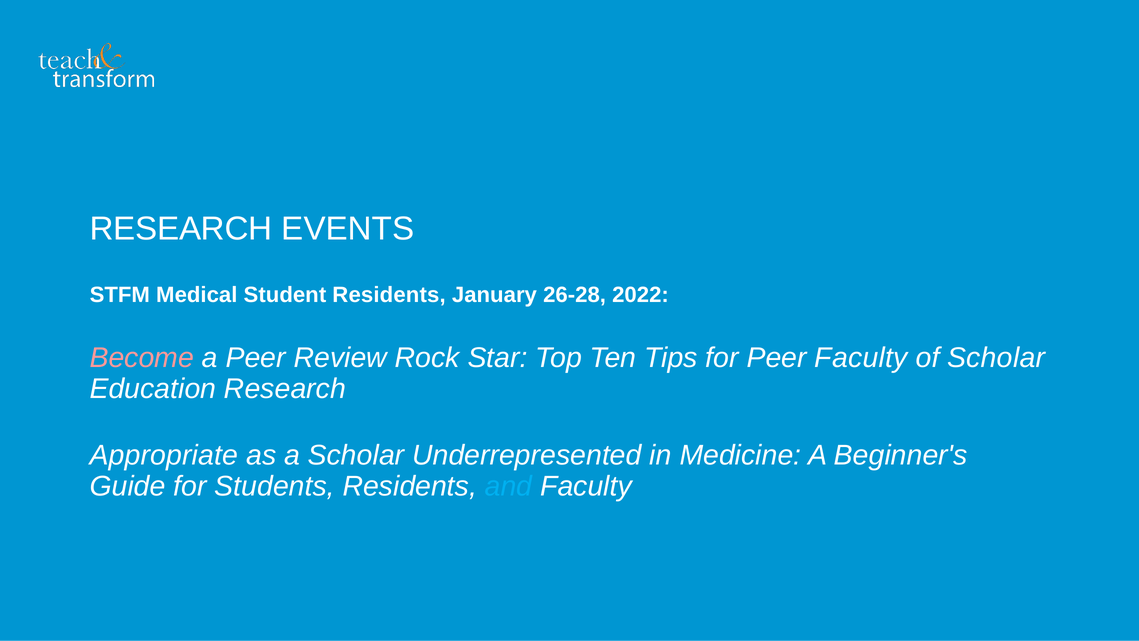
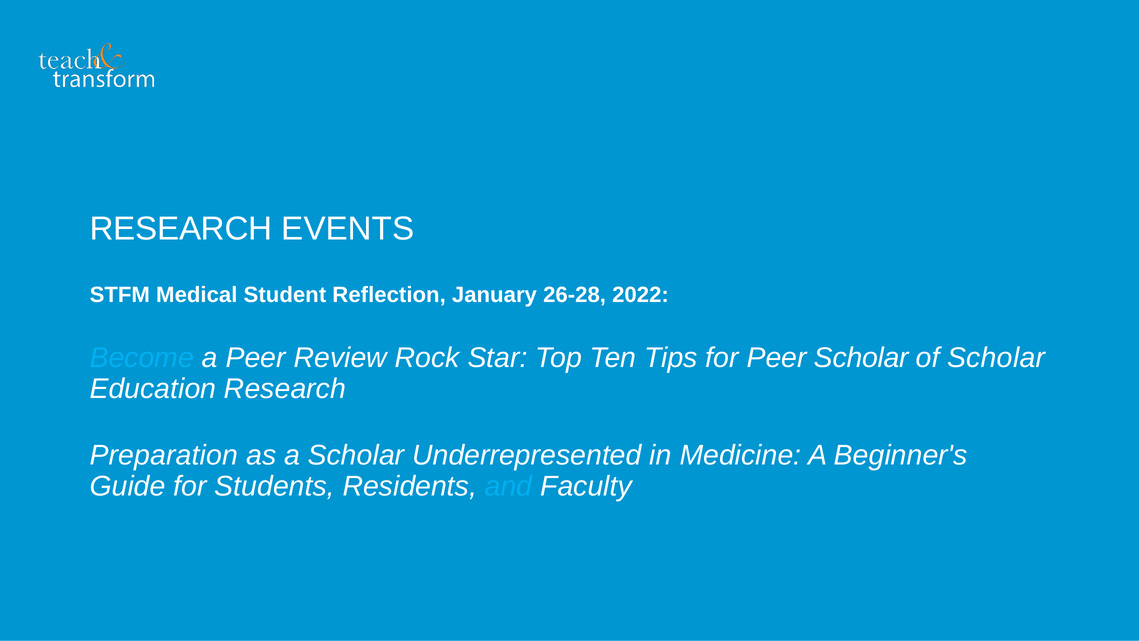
Student Residents: Residents -> Reflection (389, 295)
Become colour: pink -> light blue (142, 358)
Peer Faculty: Faculty -> Scholar (861, 358)
Appropriate: Appropriate -> Preparation (164, 455)
